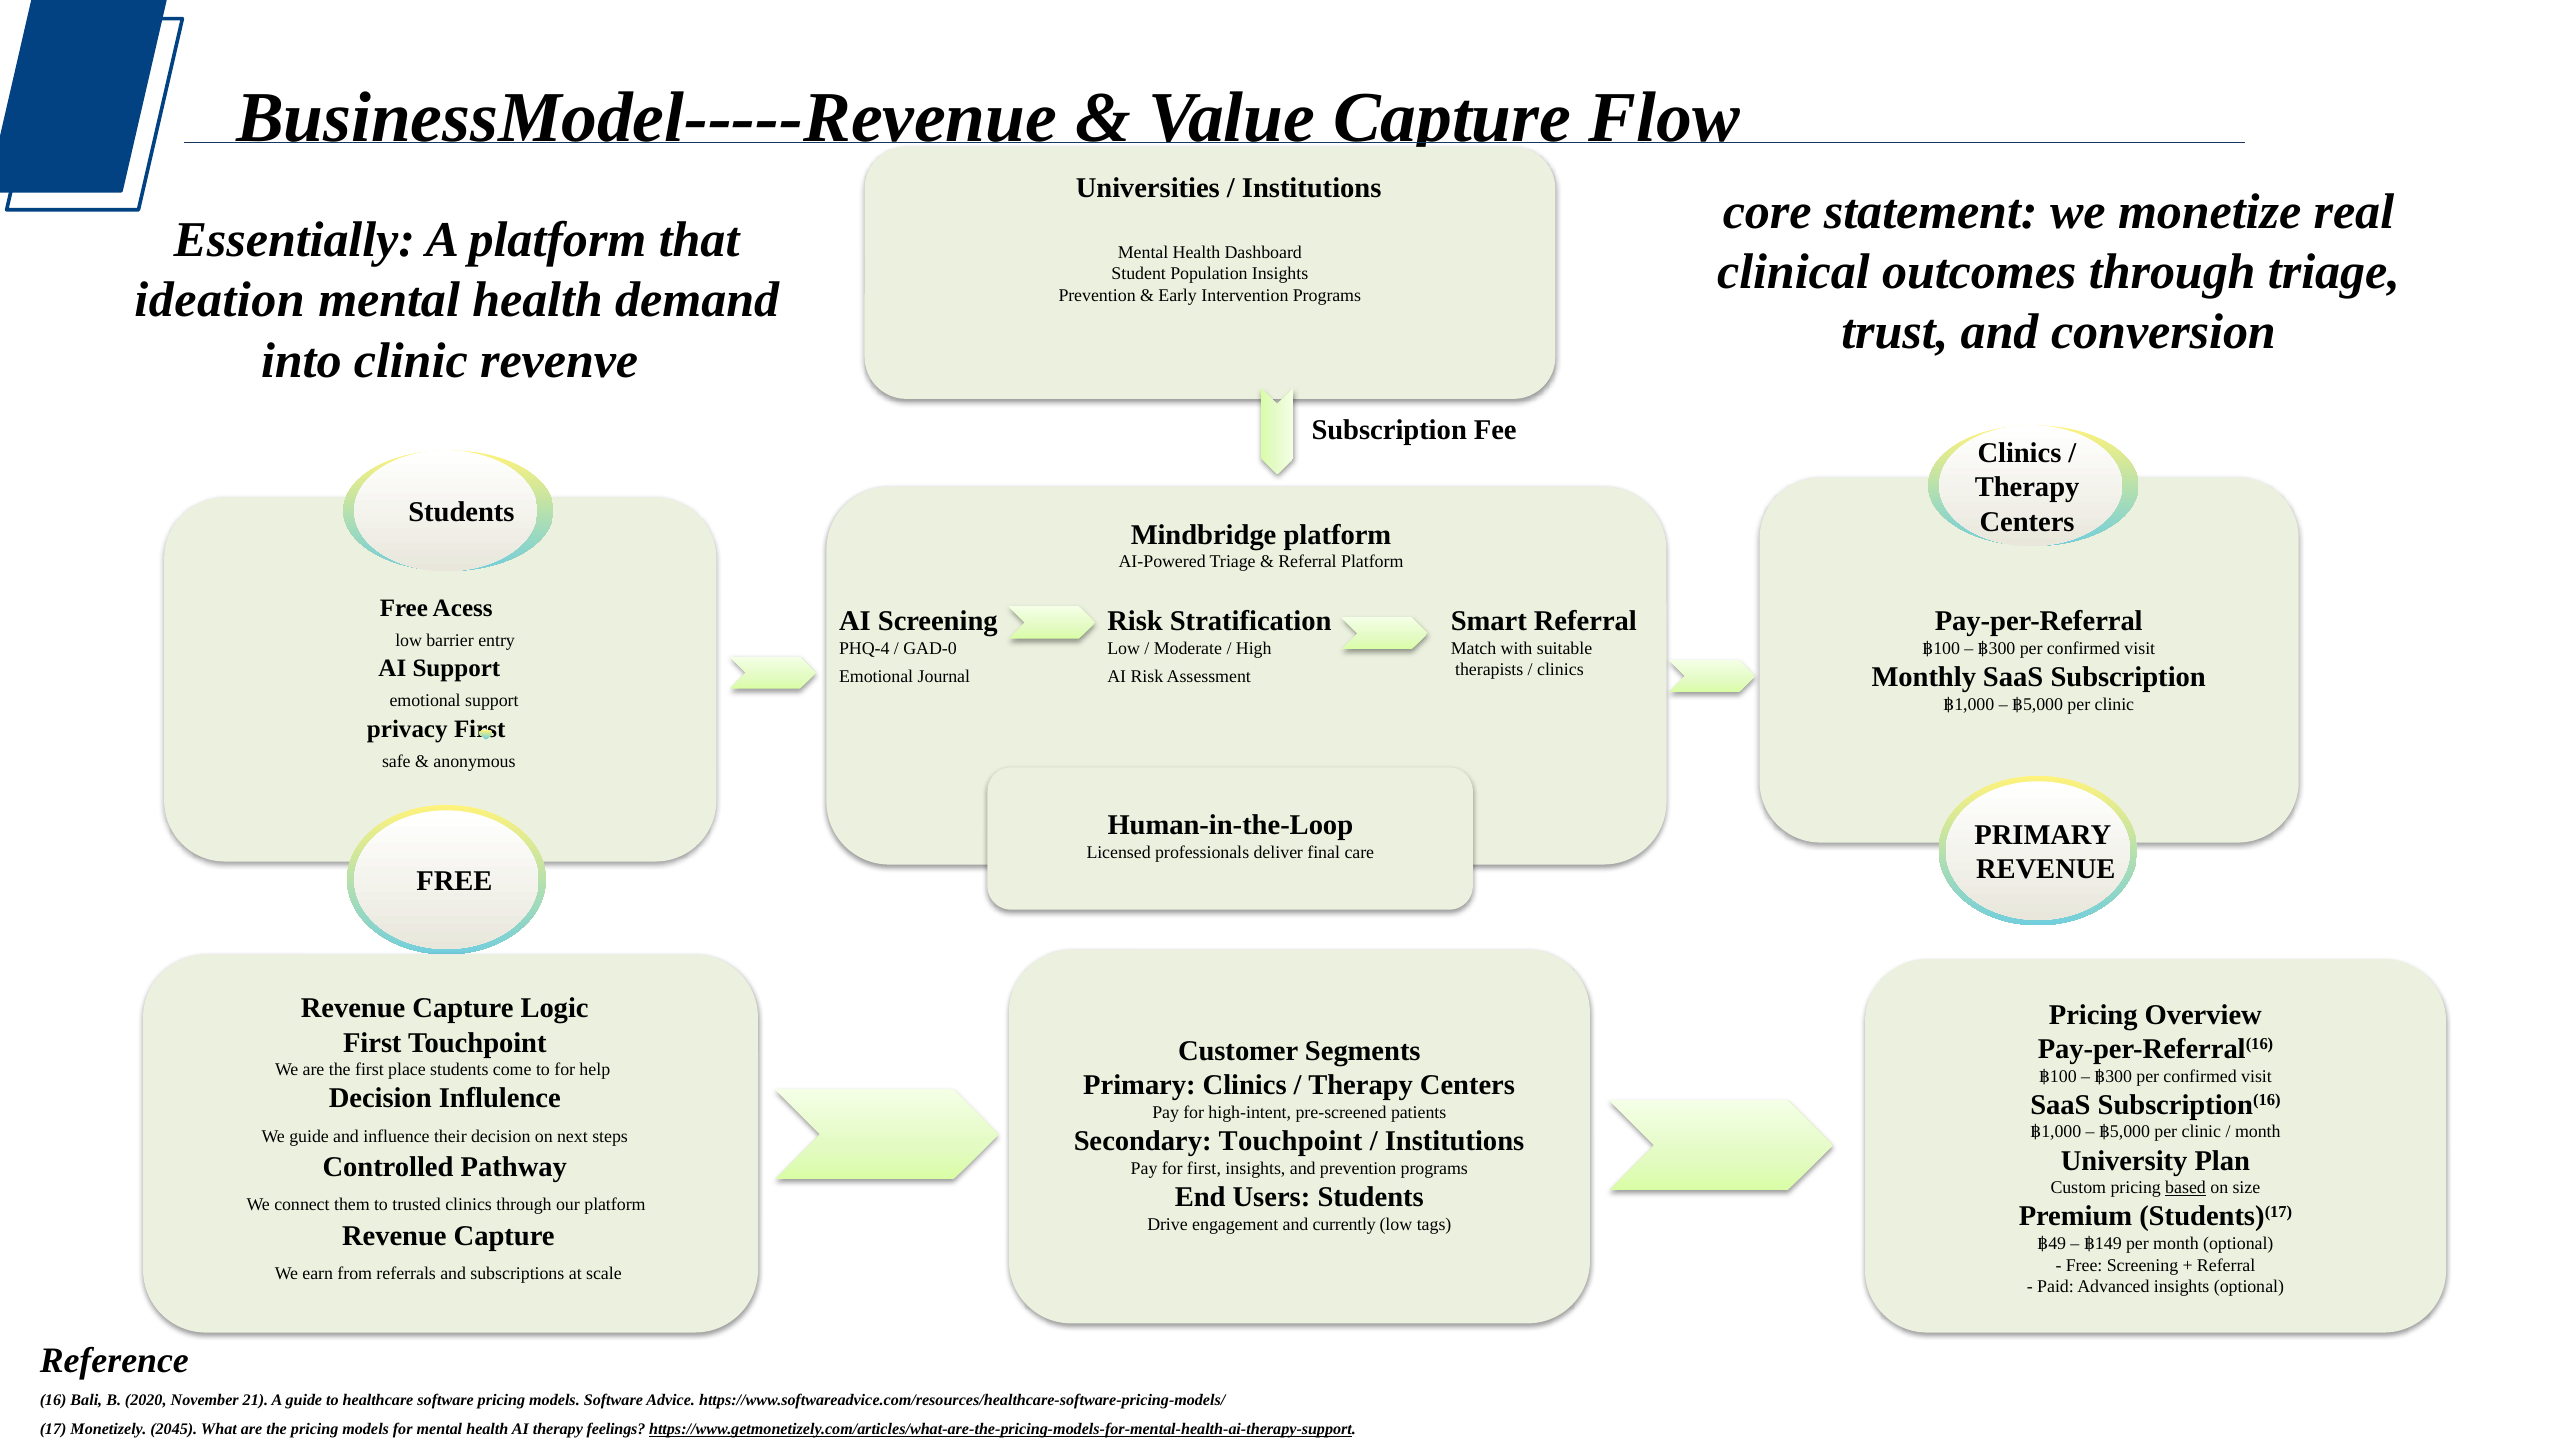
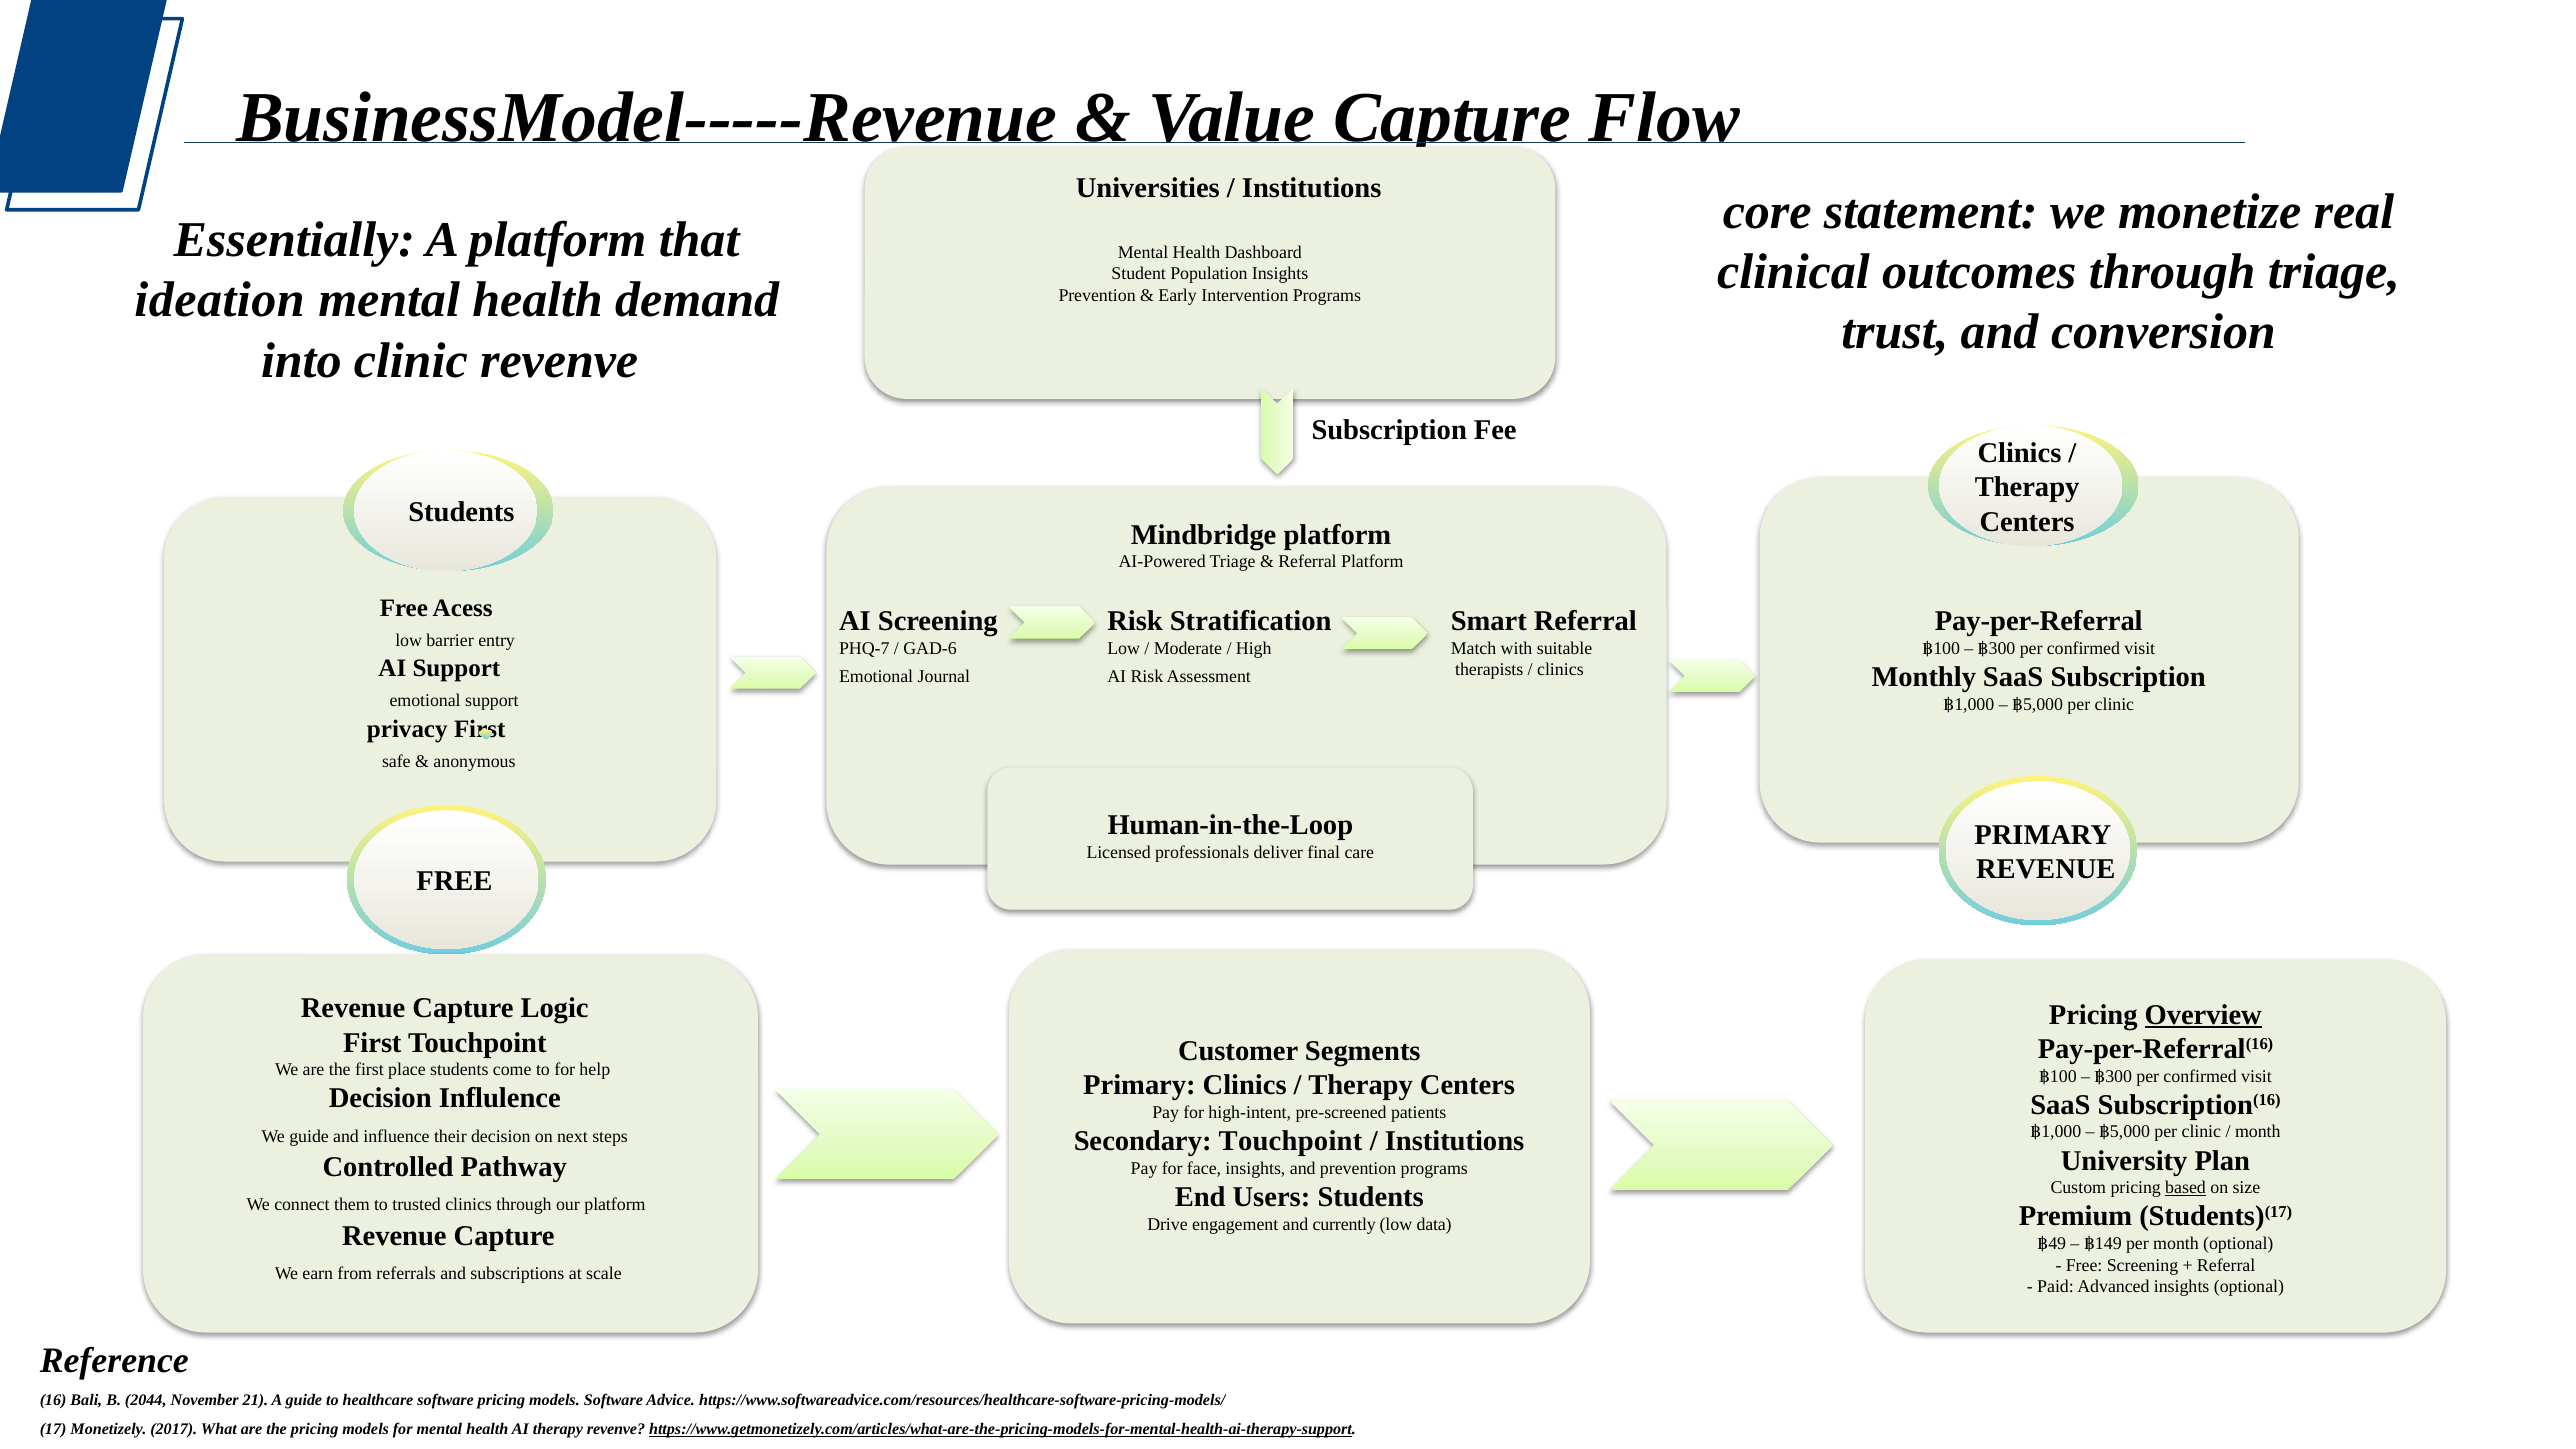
PHQ-4: PHQ-4 -> PHQ-7 (864, 648)
GAD-0: GAD-0 -> GAD-6 (930, 648)
Overview underline: none -> present (2203, 1015)
for first: first -> face (1204, 1168)
tags: tags -> data (1434, 1224)
2020: 2020 -> 2044 (146, 1401)
2045: 2045 -> 2017 (174, 1430)
therapy feelings: feelings -> revenve (616, 1430)
